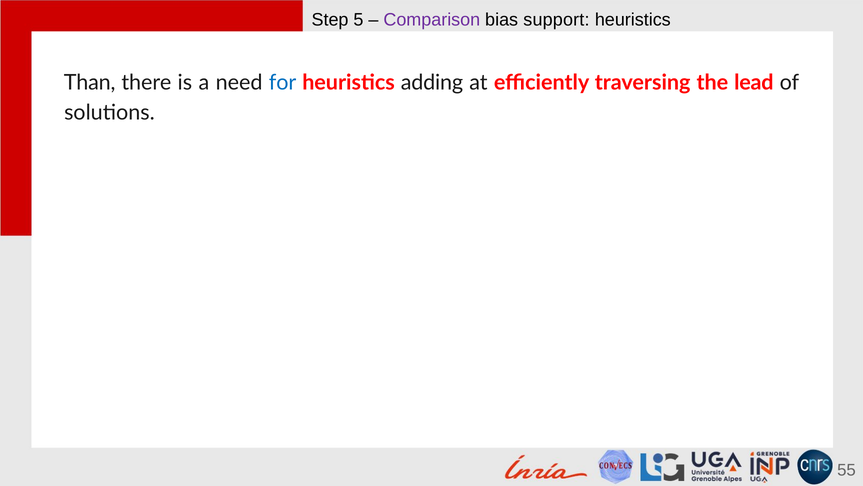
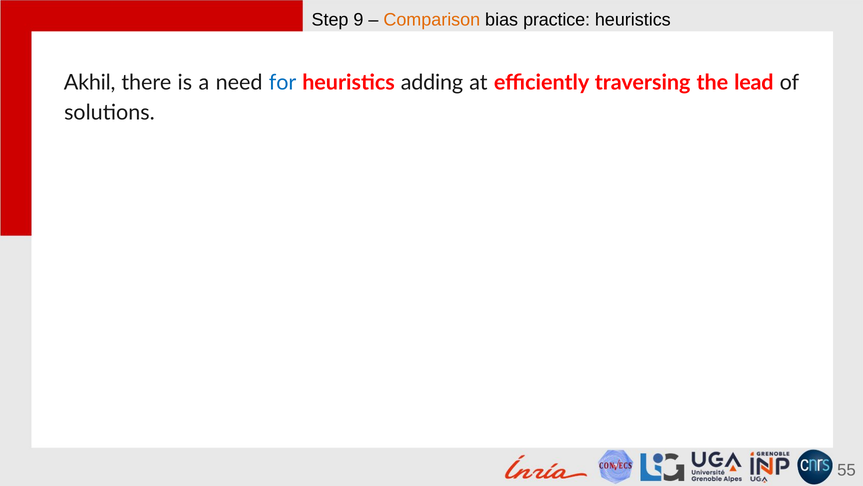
5: 5 -> 9 (358, 20)
Comparison colour: purple -> orange (432, 20)
support: support -> practice (557, 20)
Than: Than -> Akhil (90, 83)
